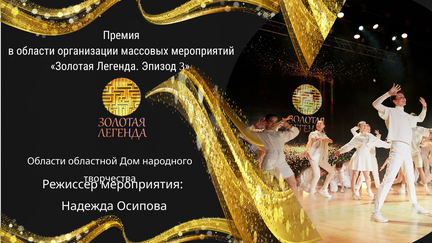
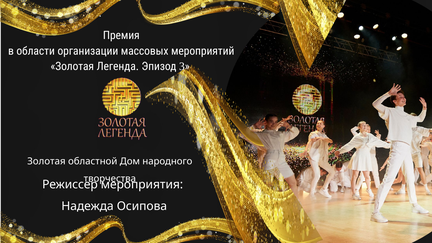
Области: Области -> Золотая (46, 161)
